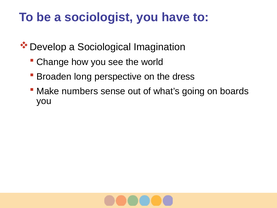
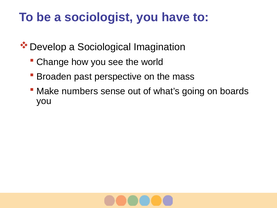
long: long -> past (83, 76)
dress: dress -> mass (184, 76)
